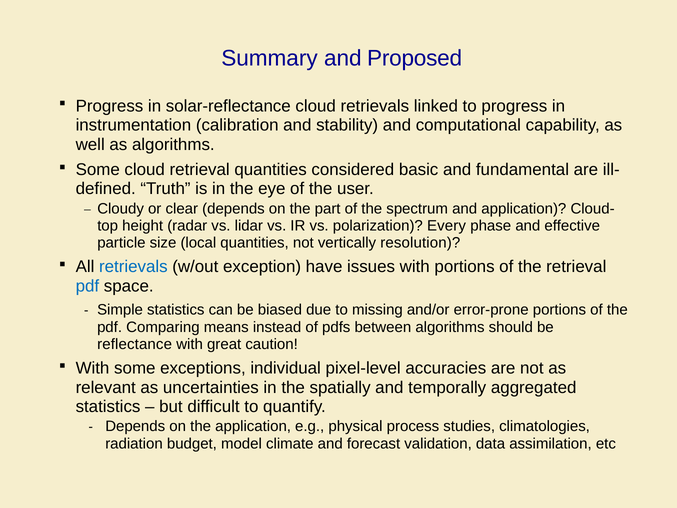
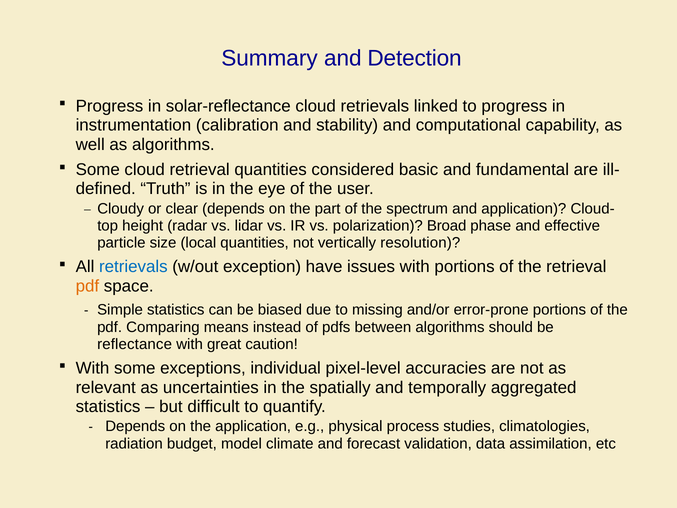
Proposed: Proposed -> Detection (415, 58)
Every: Every -> Broad (447, 226)
pdf colour: blue -> orange (87, 286)
